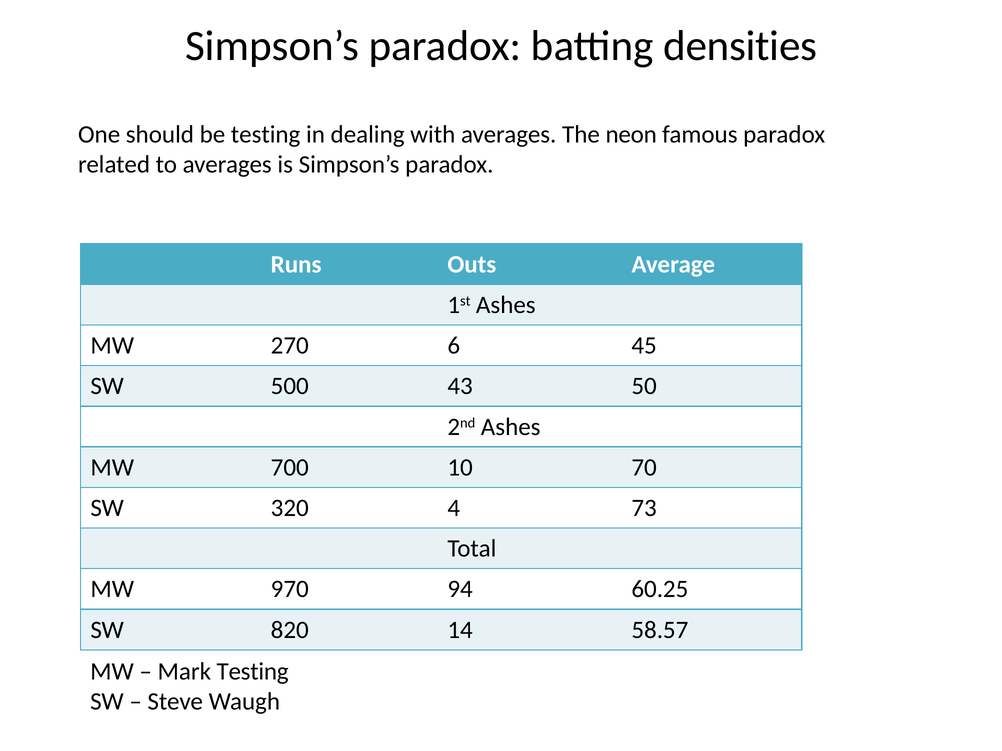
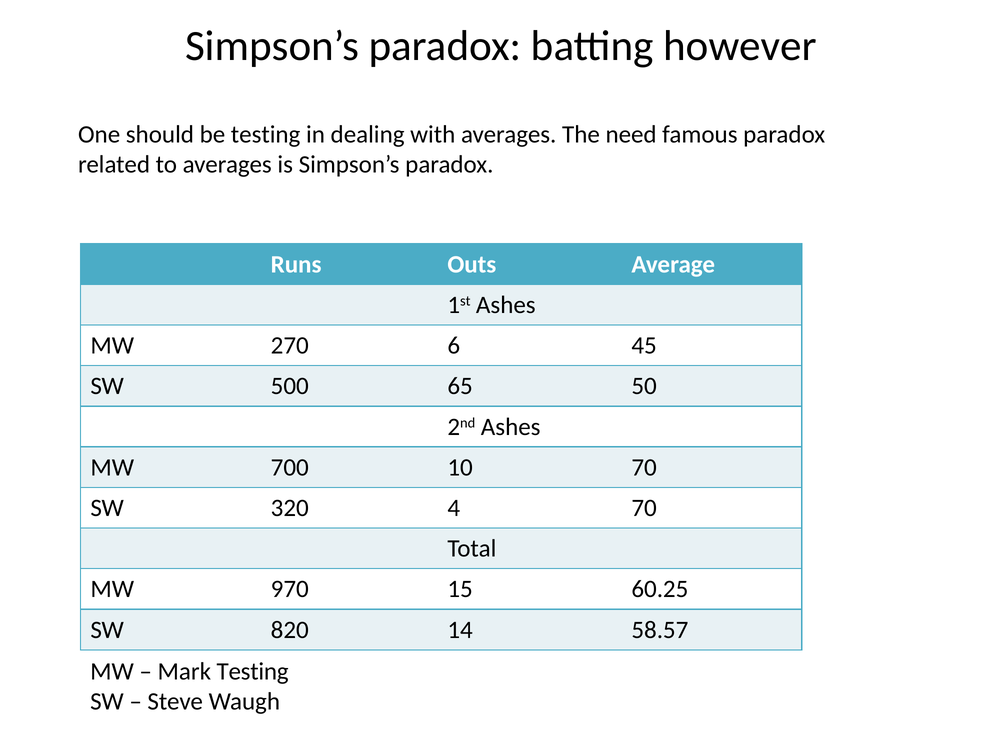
densities: densities -> however (740, 46)
neon: neon -> need (631, 135)
43: 43 -> 65 (460, 386)
4 73: 73 -> 70 (644, 508)
94: 94 -> 15 (460, 590)
